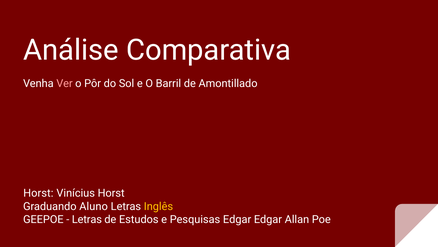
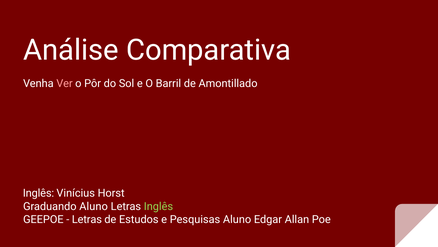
Horst: Horst -> Inglês (39, 193)
Inglês colour: yellow -> light green (158, 206)
Pesquisas Edgar: Edgar -> Aluno (237, 219)
